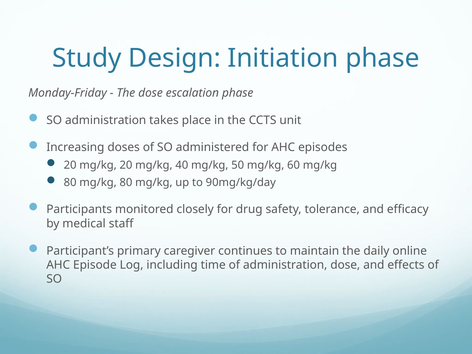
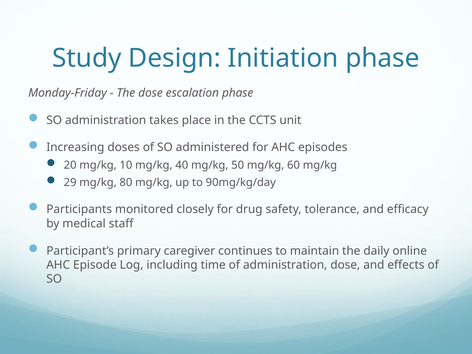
mg/kg 20: 20 -> 10 (126, 165)
80: 80 -> 29 (70, 182)
